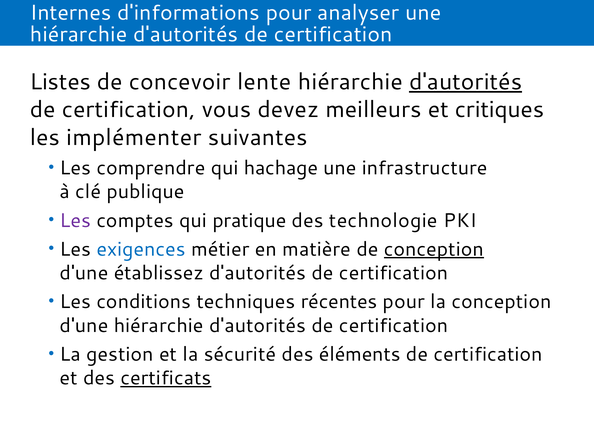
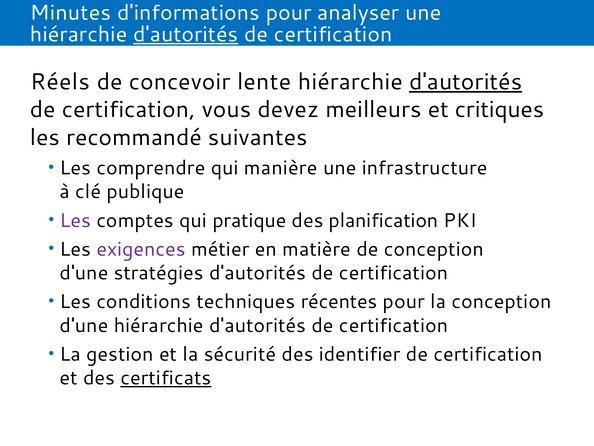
Internes: Internes -> Minutes (70, 13)
d'autorités underline: none -> present (186, 34)
Listes: Listes -> Réels (60, 82)
implémenter: implémenter -> recommandé (134, 137)
hachage: hachage -> manière (281, 168)
technologie: technologie -> planification (383, 220)
exigences colour: blue -> purple (141, 249)
conception underline: present -> none (434, 249)
établissez: établissez -> stratégies (159, 273)
éléments: éléments -> identifier (360, 354)
